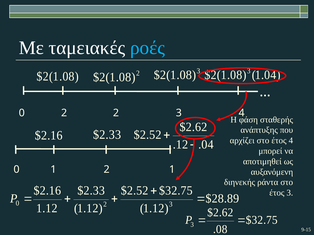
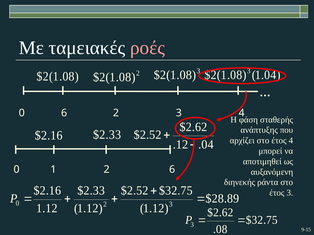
ροές colour: light blue -> pink (148, 48)
0 2: 2 -> 6 (64, 113)
2 1: 1 -> 6 (172, 170)
